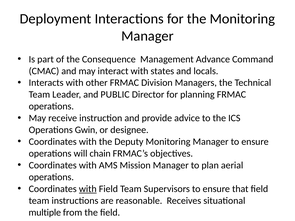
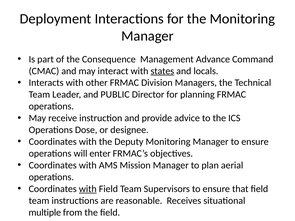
states underline: none -> present (162, 71)
Gwin: Gwin -> Dose (86, 130)
chain: chain -> enter (100, 154)
